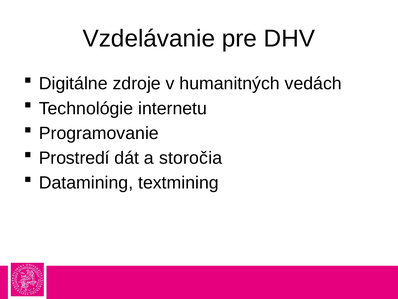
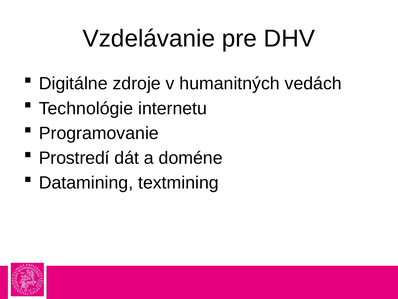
storočia: storočia -> doméne (191, 158)
